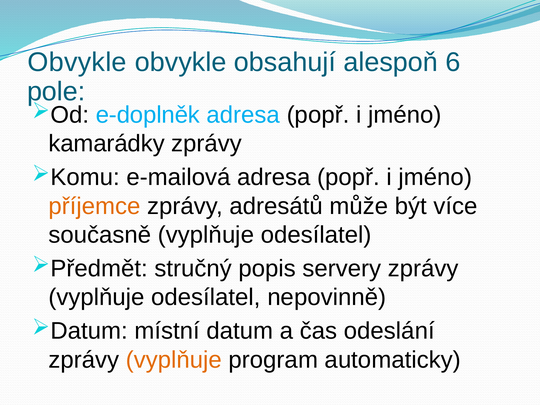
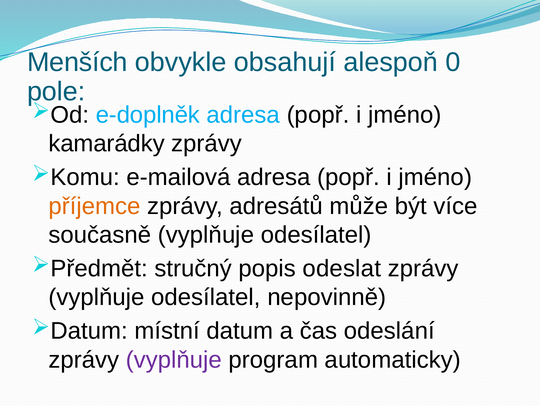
Obvykle: Obvykle -> Menších (77, 62)
6: 6 -> 0 (453, 62)
servery: servery -> odeslat (342, 269)
vyplňuje colour: orange -> purple (174, 360)
